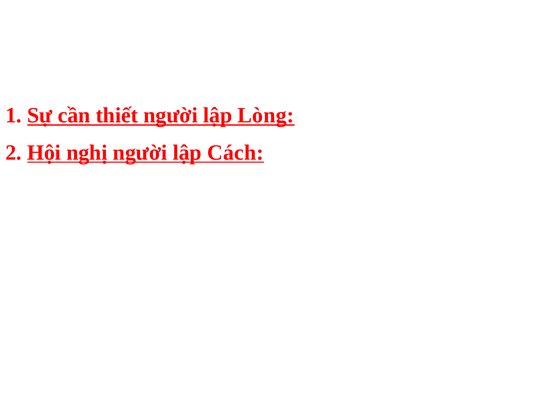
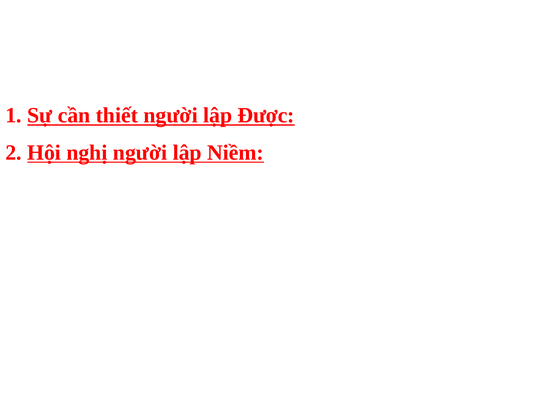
Lòng: Lòng -> Được (266, 115)
Cách: Cách -> Niềm (235, 153)
